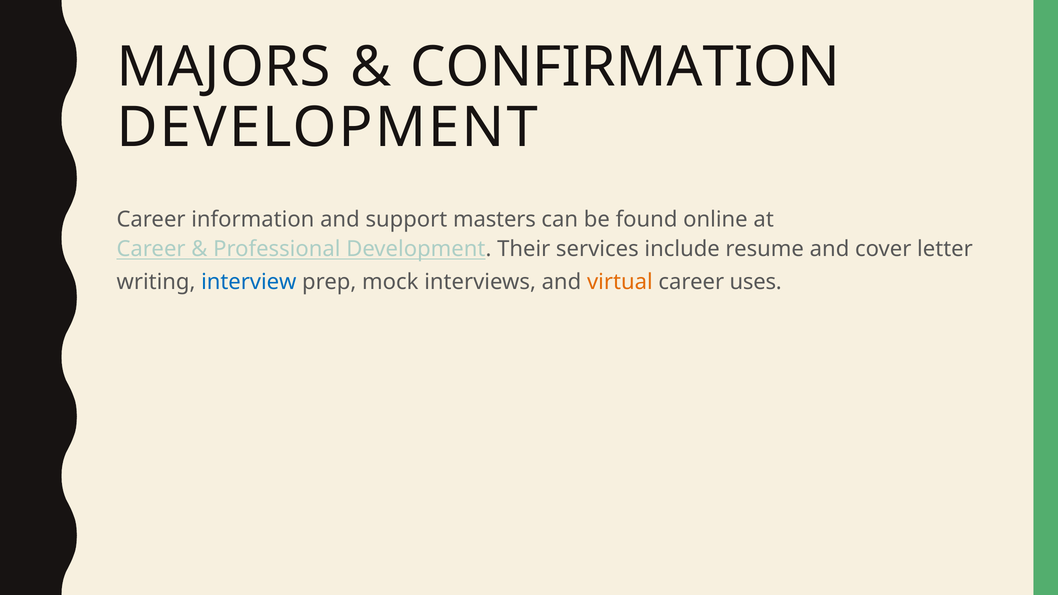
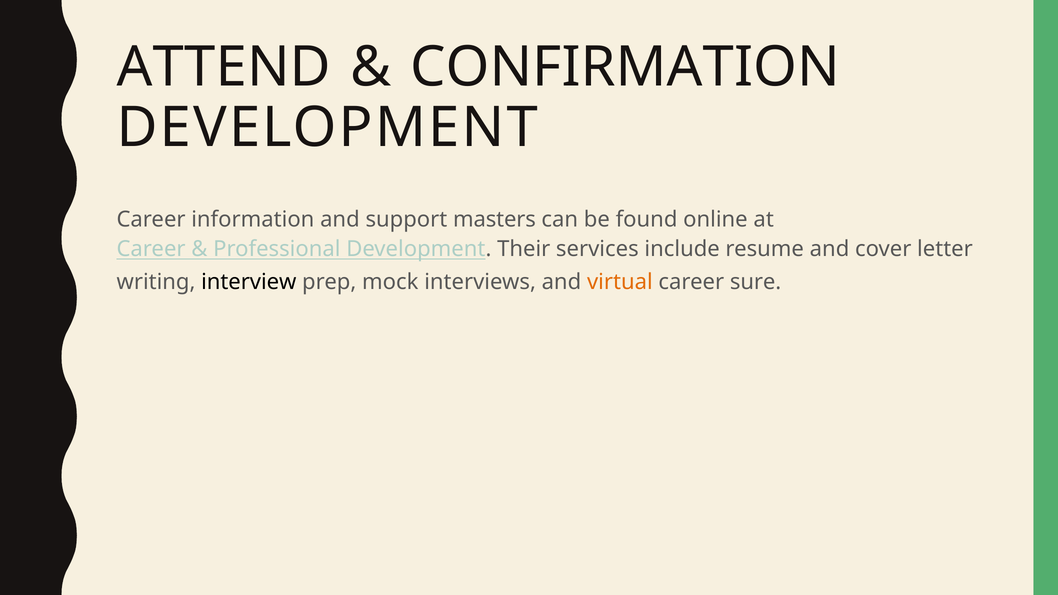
MAJORS: MAJORS -> ATTEND (224, 67)
interview colour: blue -> black (249, 282)
uses: uses -> sure (756, 282)
